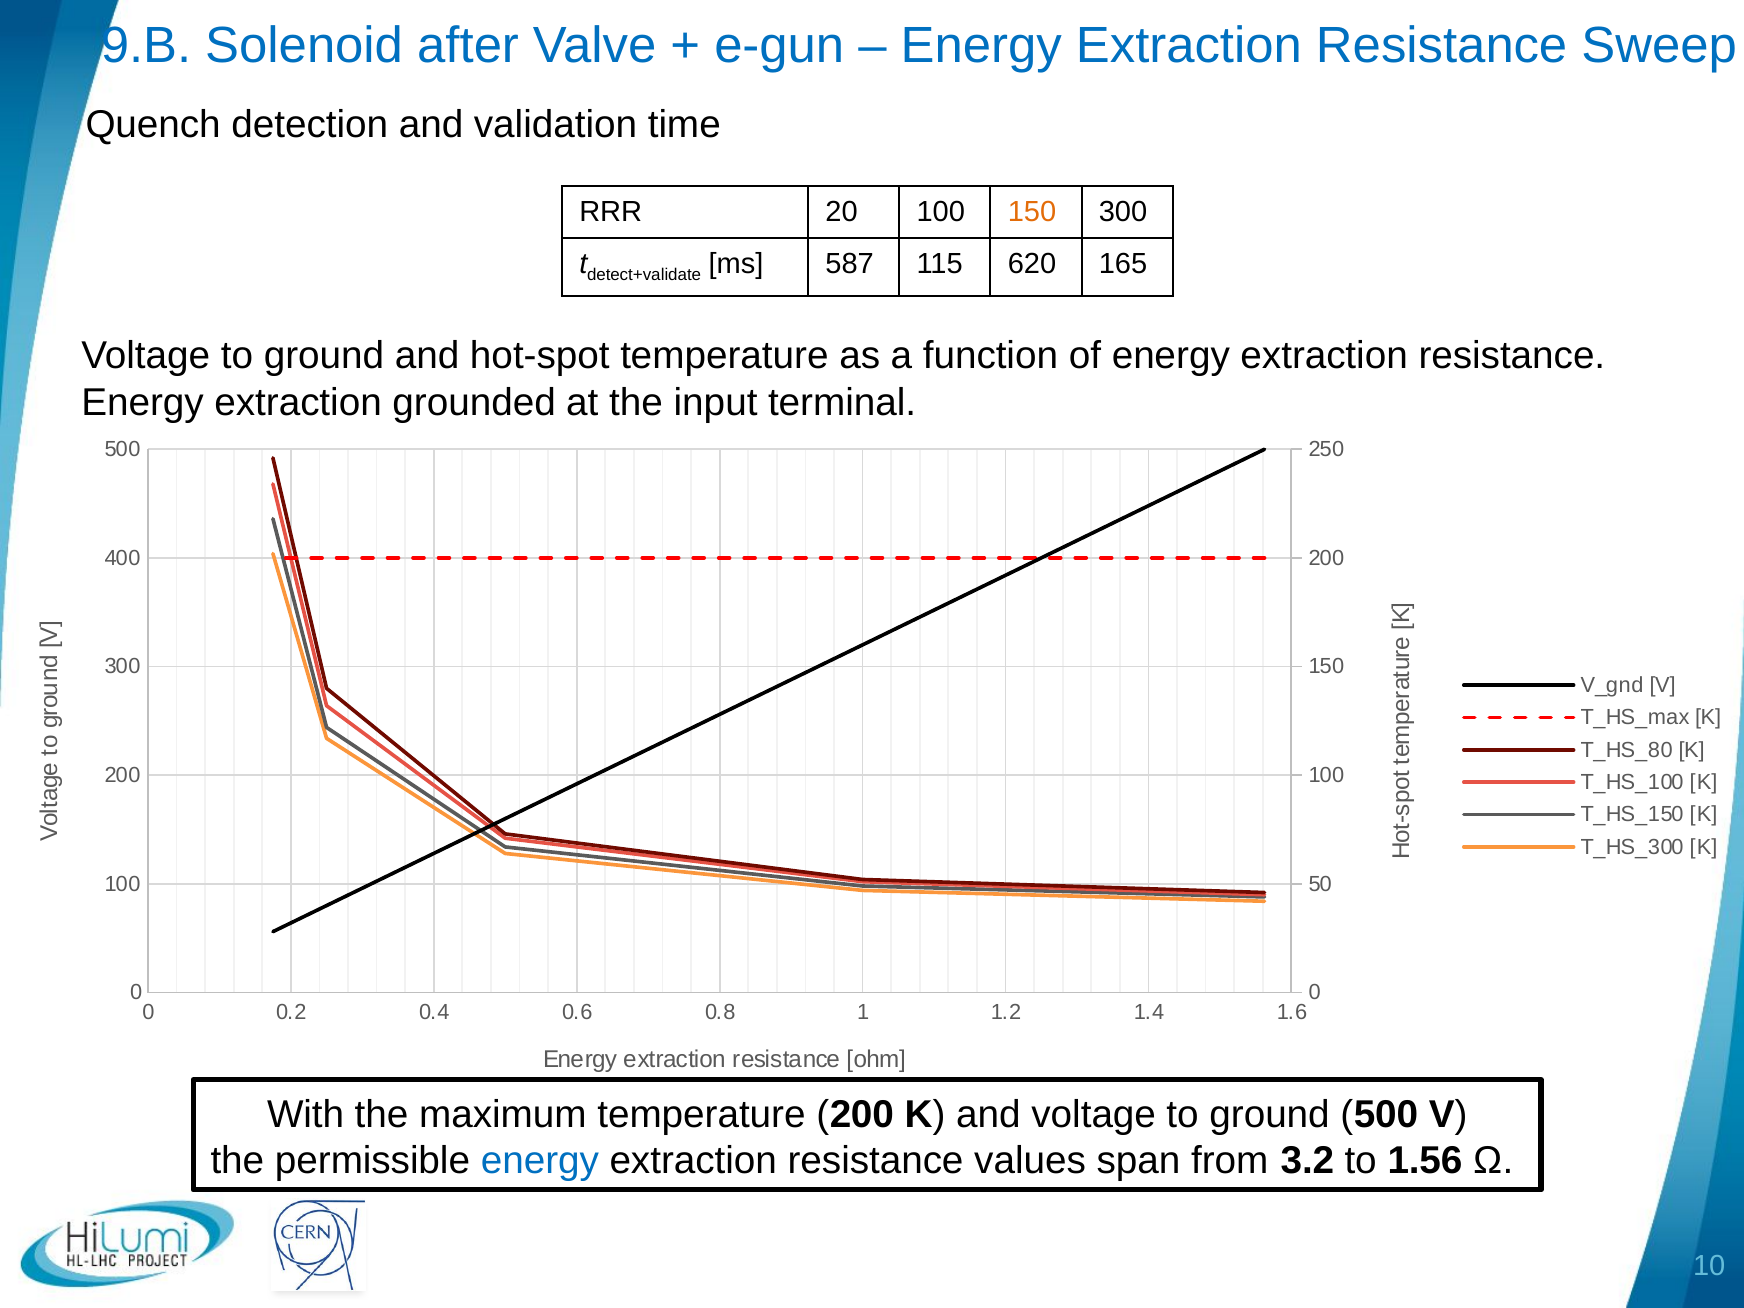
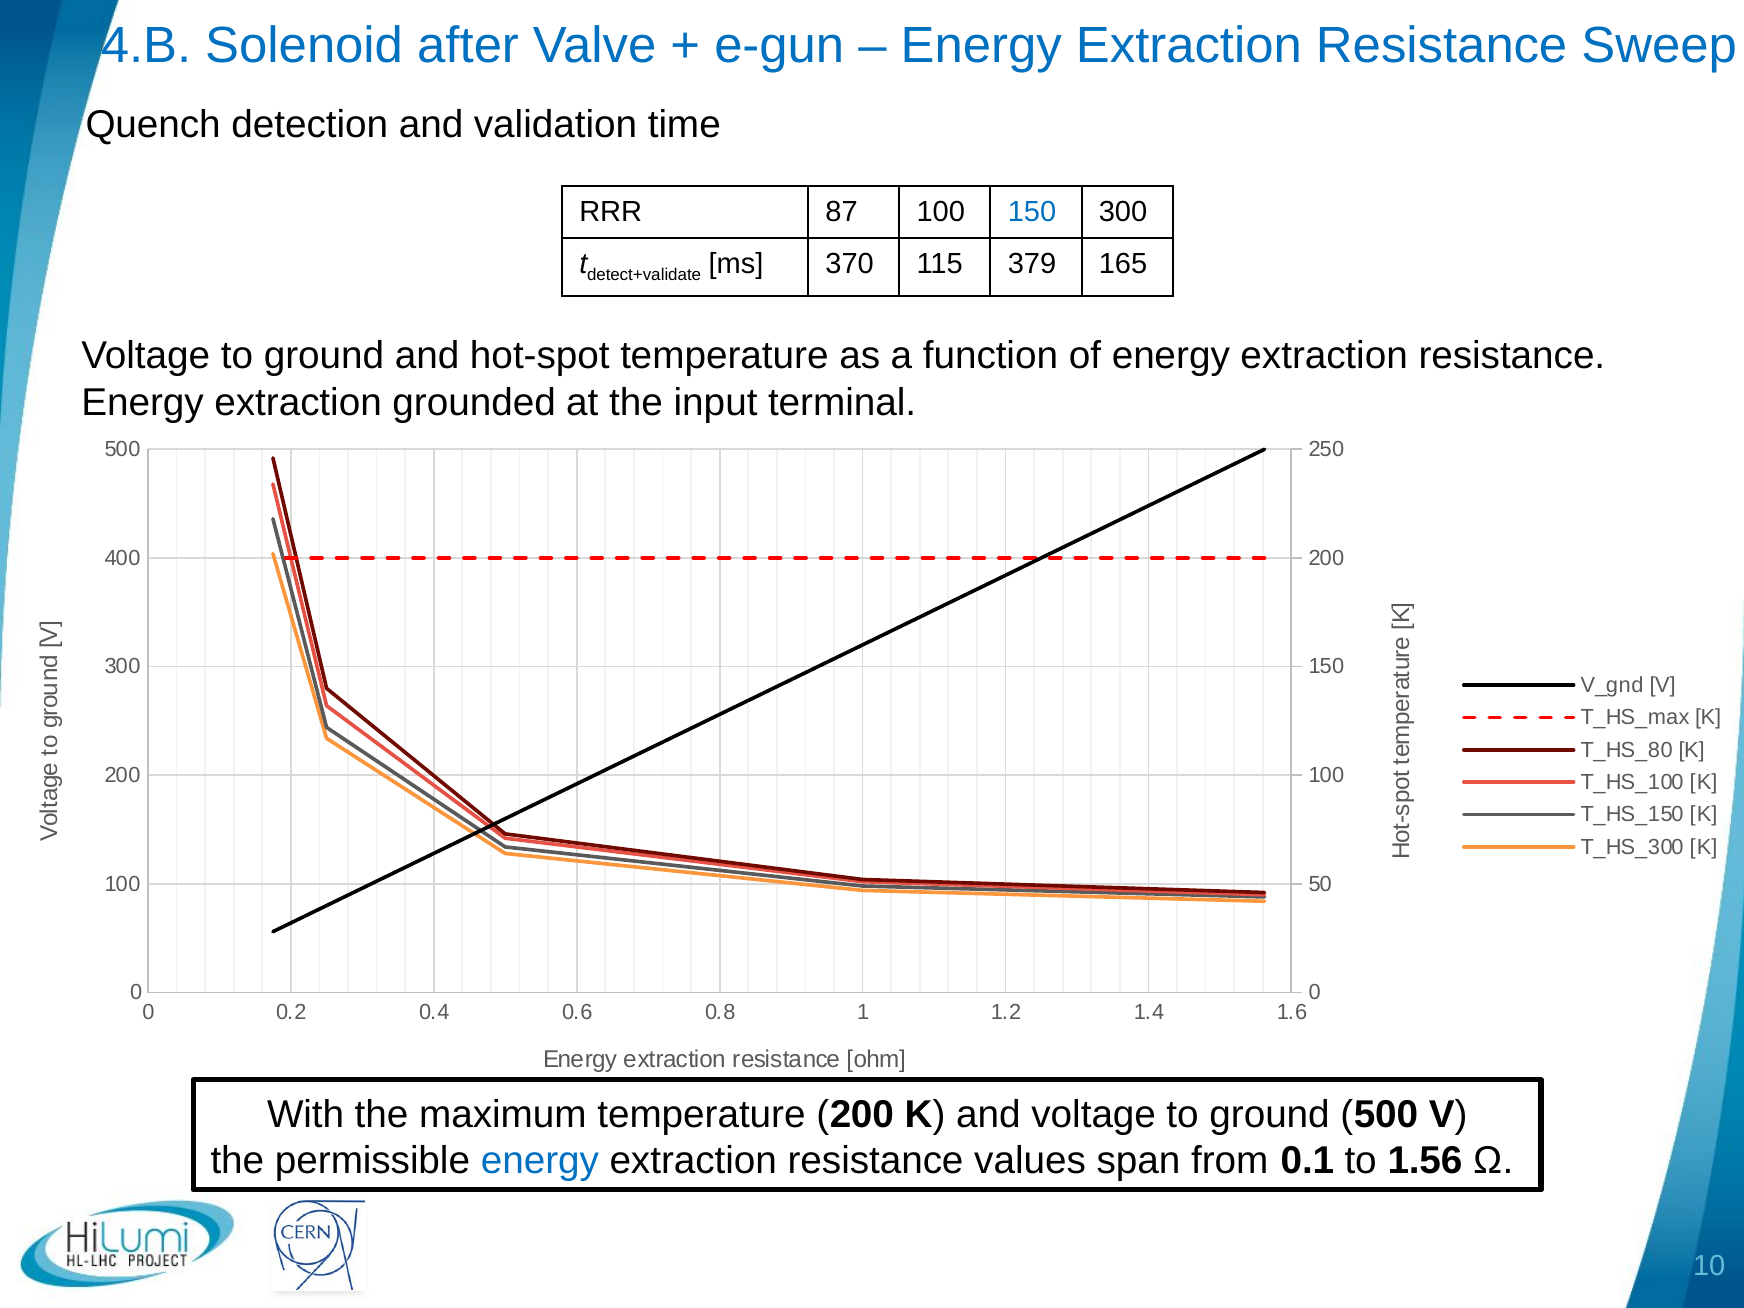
9.B: 9.B -> 4.B (146, 46)
20: 20 -> 87 (842, 212)
150 colour: orange -> blue (1032, 212)
587: 587 -> 370 (850, 264)
620: 620 -> 379 (1032, 264)
3.2: 3.2 -> 0.1 (1307, 1161)
